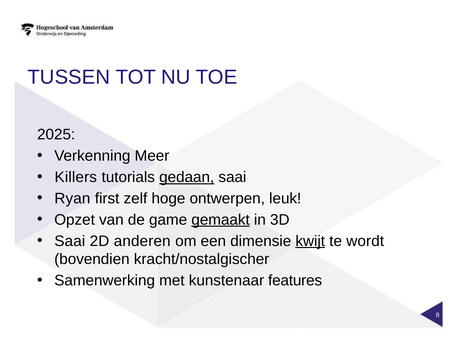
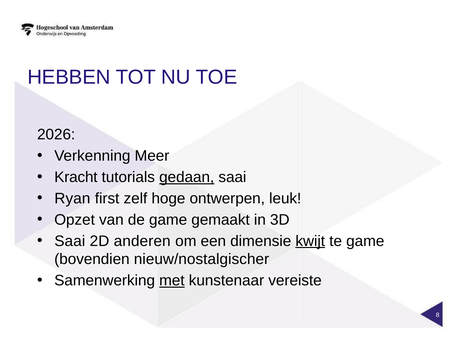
TUSSEN: TUSSEN -> HEBBEN (69, 77)
2025: 2025 -> 2026 (56, 135)
Killers: Killers -> Kracht (76, 178)
gemaakt underline: present -> none (221, 220)
te wordt: wordt -> game (365, 242)
kracht/nostalgischer: kracht/nostalgischer -> nieuw/nostalgischer (202, 260)
met underline: none -> present (172, 281)
features: features -> vereiste (295, 281)
